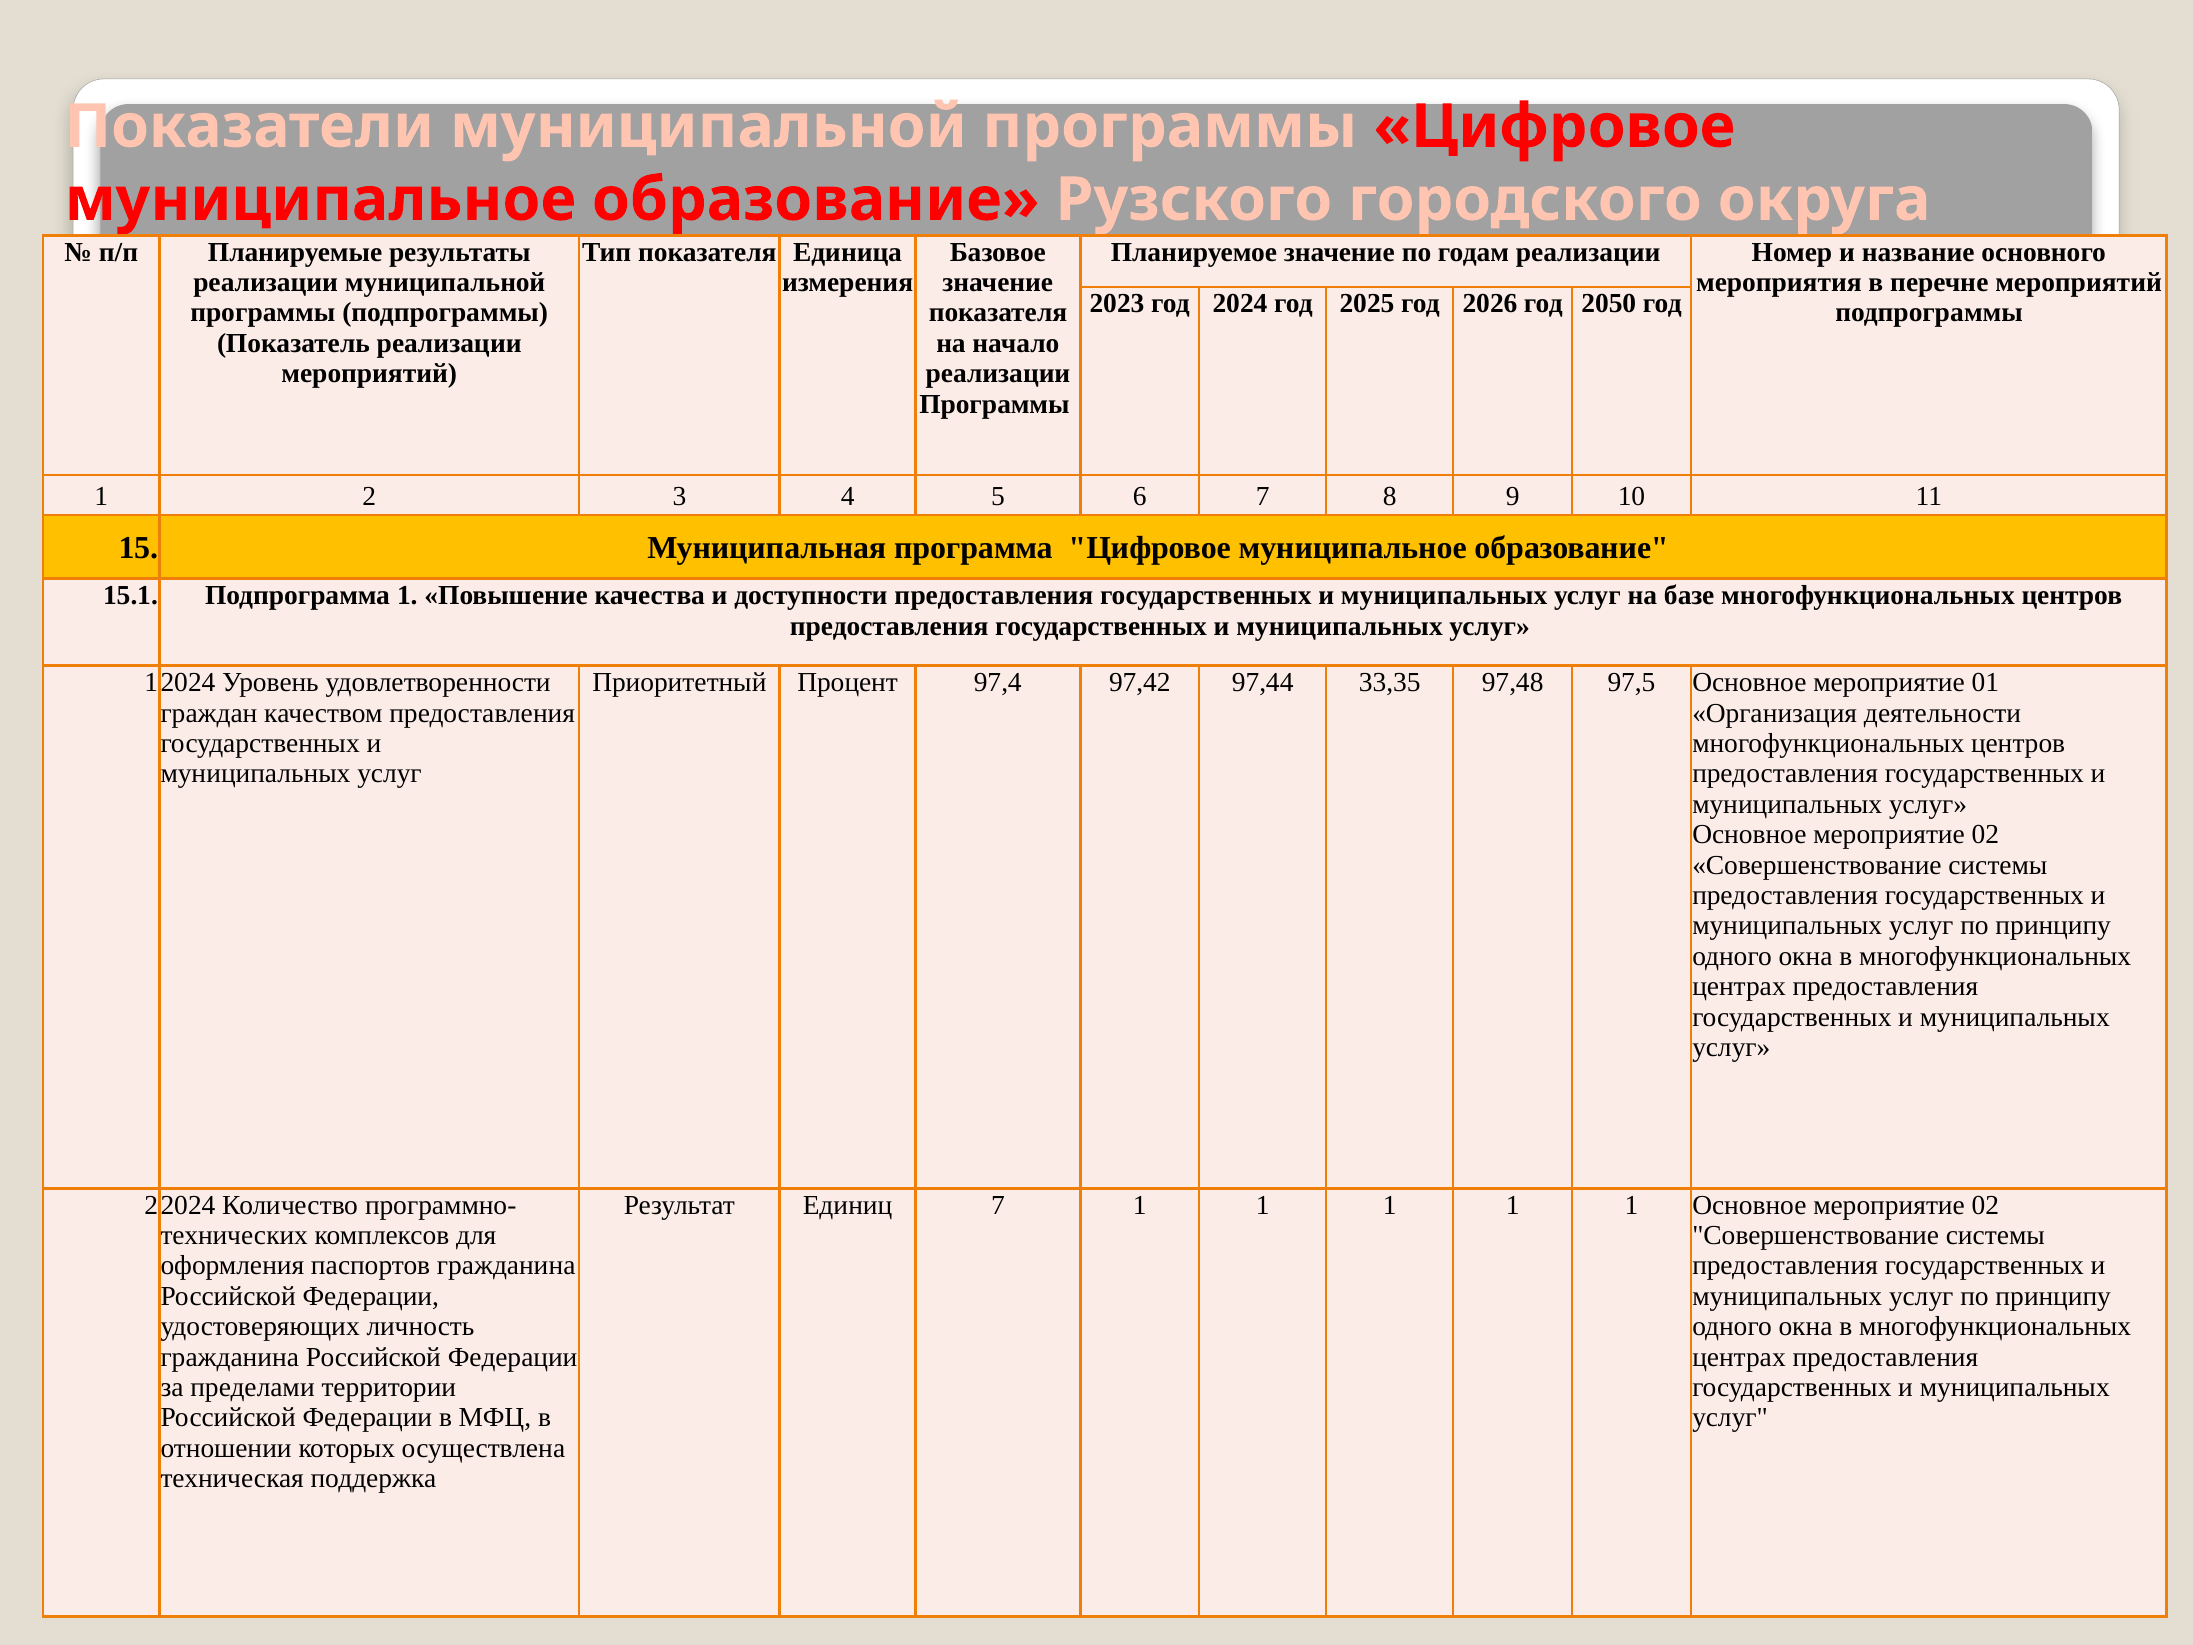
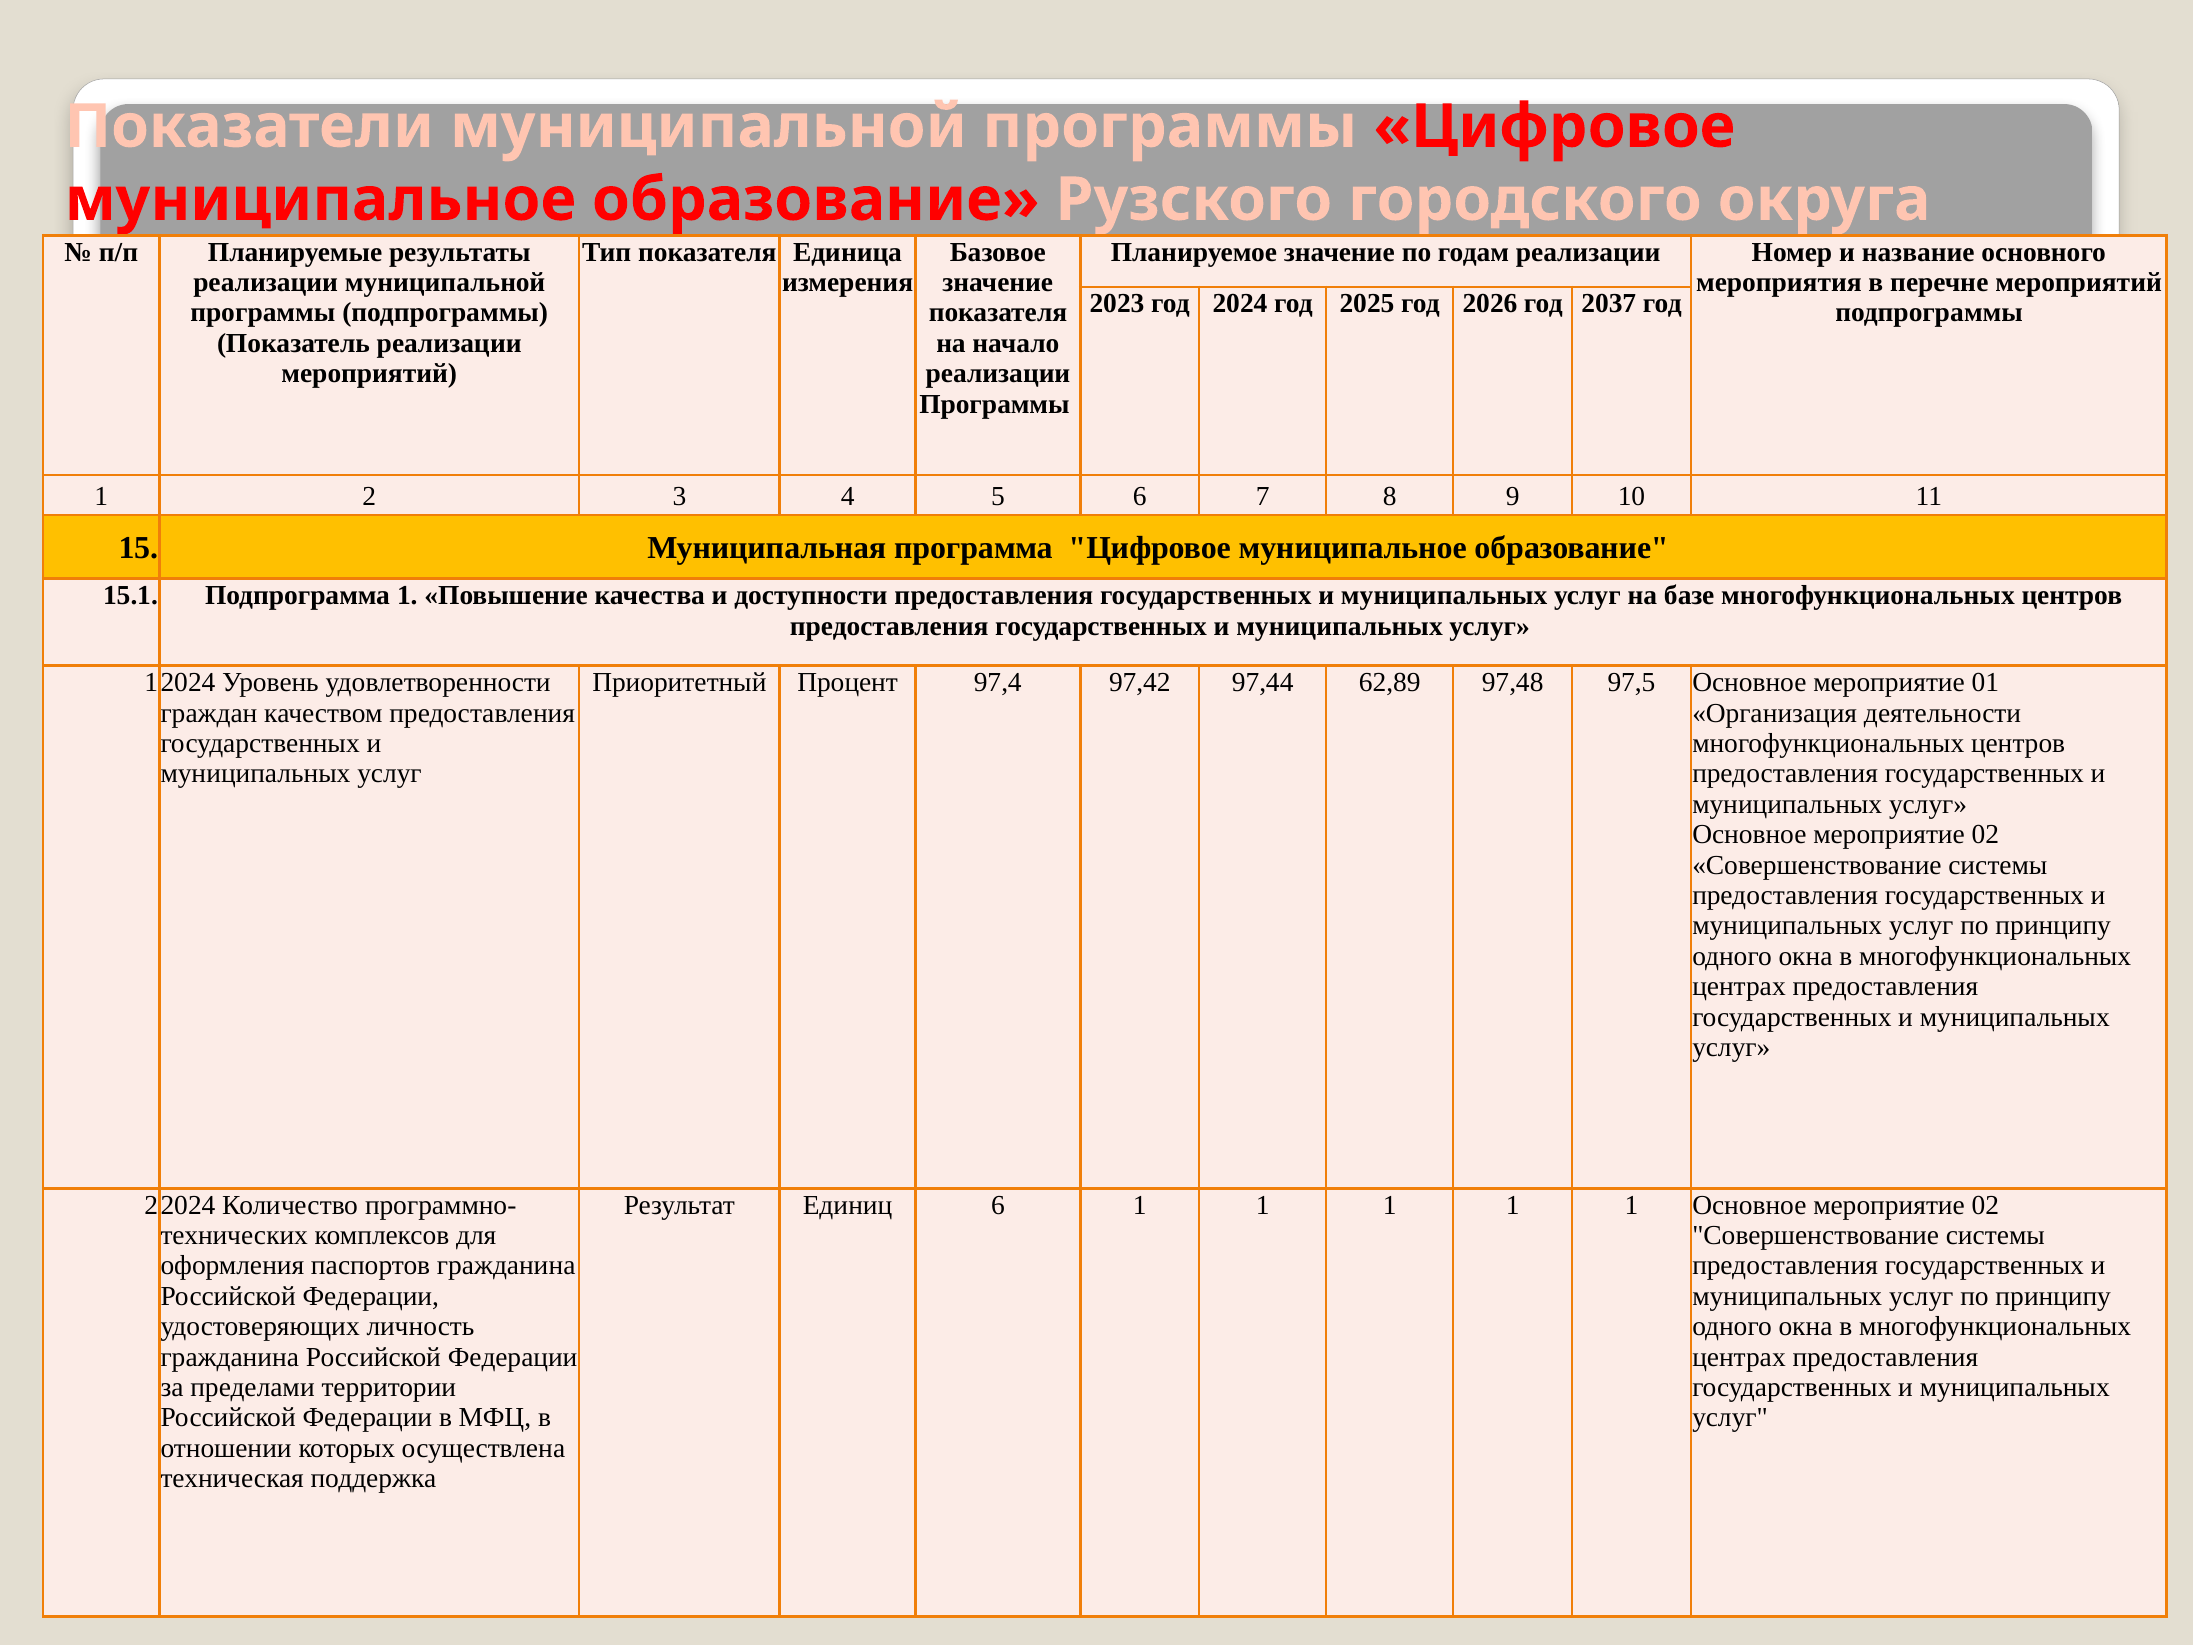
2050: 2050 -> 2037 (1609, 304)
33,35: 33,35 -> 62,89 (1390, 683)
Единиц 7: 7 -> 6 (998, 1205)
